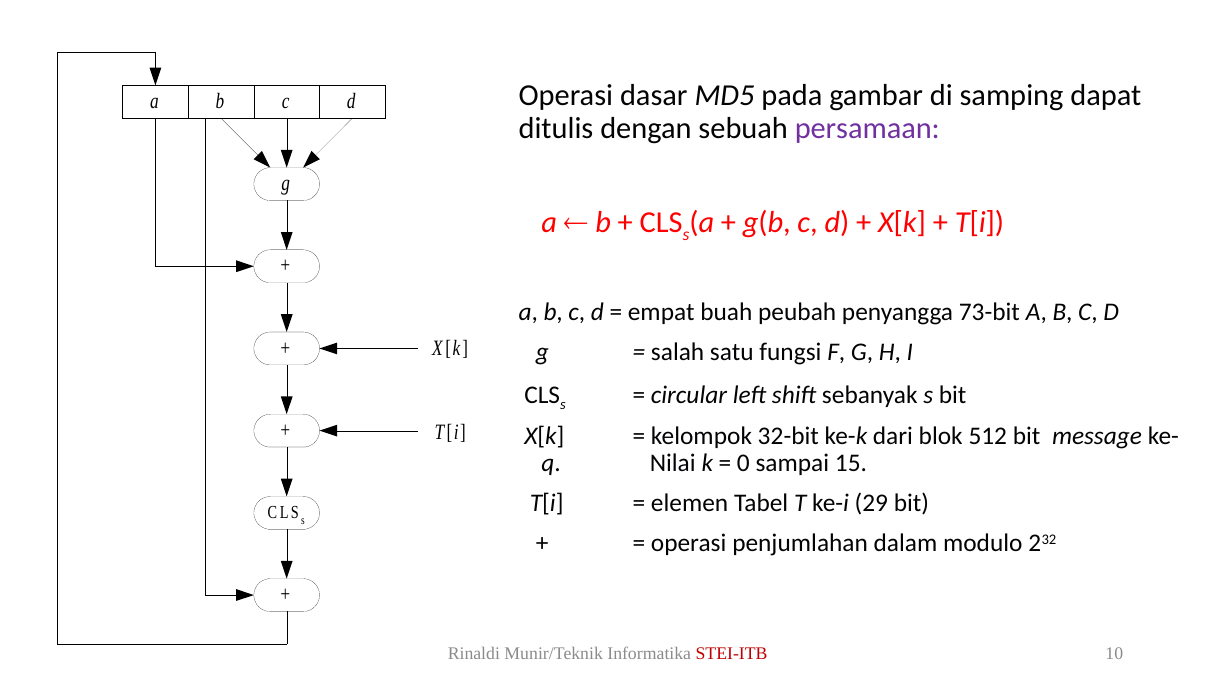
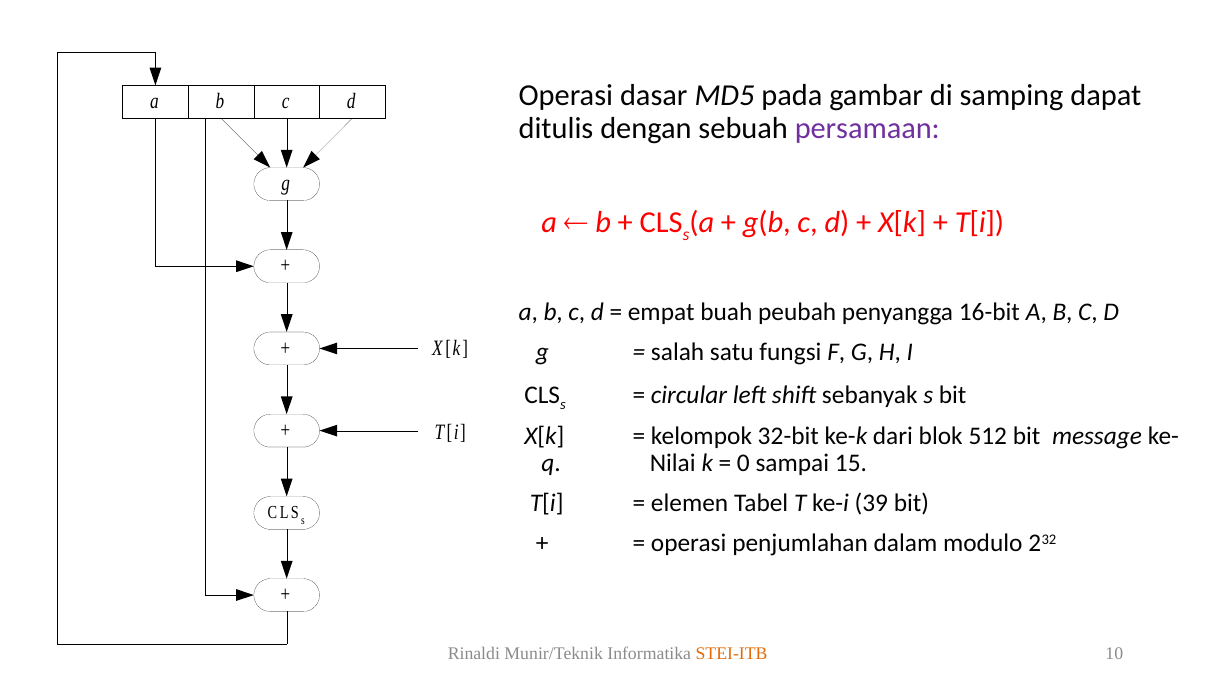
73-bit: 73-bit -> 16-bit (989, 312)
29: 29 -> 39 (871, 503)
STEI-ITB colour: red -> orange (732, 653)
